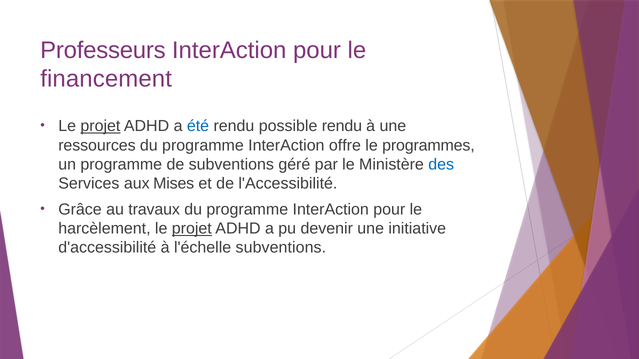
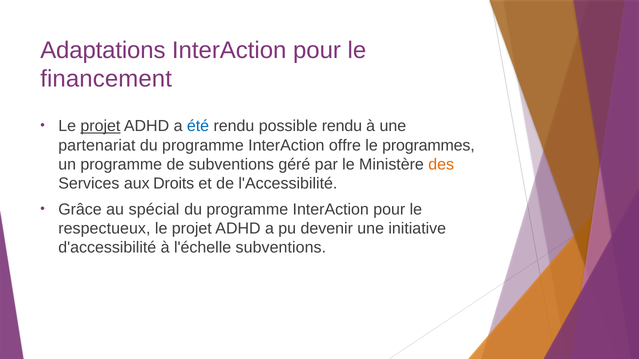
Professeurs: Professeurs -> Adaptations (103, 50)
ressources: ressources -> partenariat (97, 146)
des colour: blue -> orange (441, 165)
Mises: Mises -> Droits (174, 184)
travaux: travaux -> spécial (154, 210)
harcèlement: harcèlement -> respectueux (104, 229)
projet underline: present -> none (192, 229)
